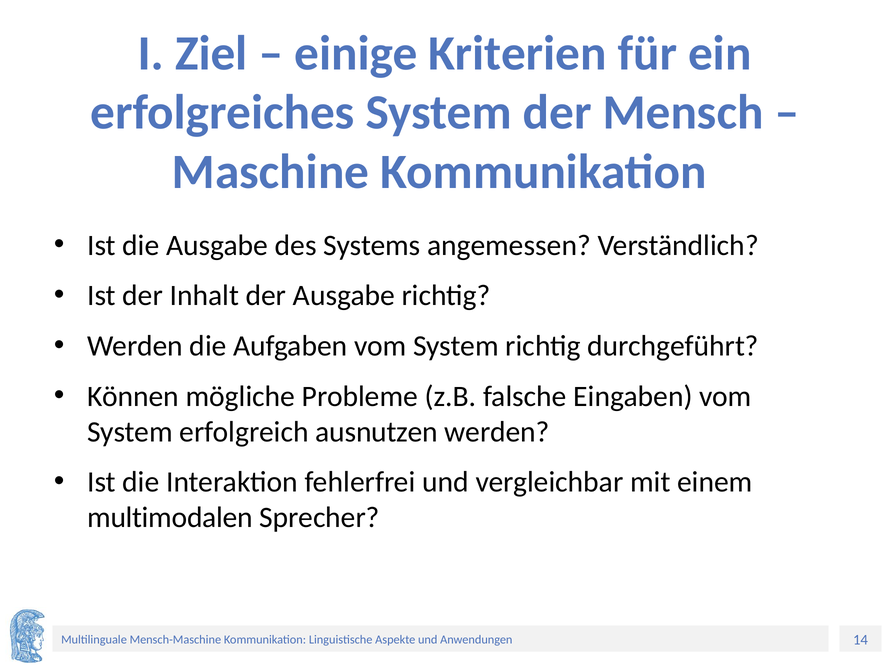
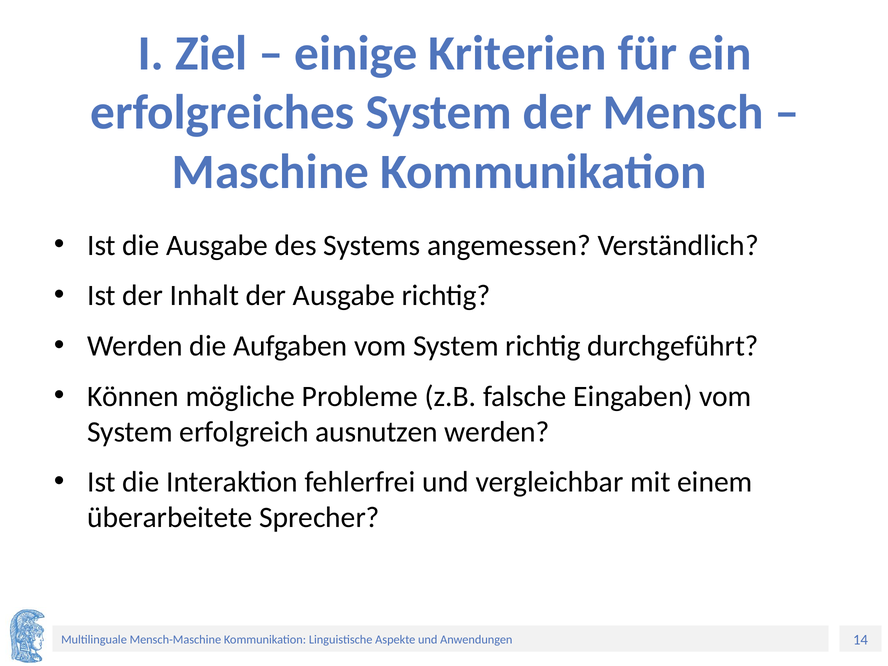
multimodalen: multimodalen -> überarbeitete (170, 518)
